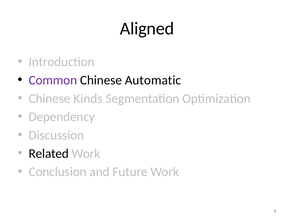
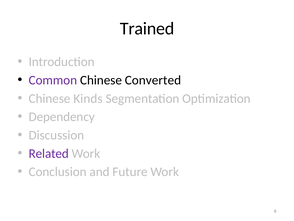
Aligned: Aligned -> Trained (147, 28)
Automatic: Automatic -> Converted (153, 80)
Related colour: black -> purple (49, 153)
